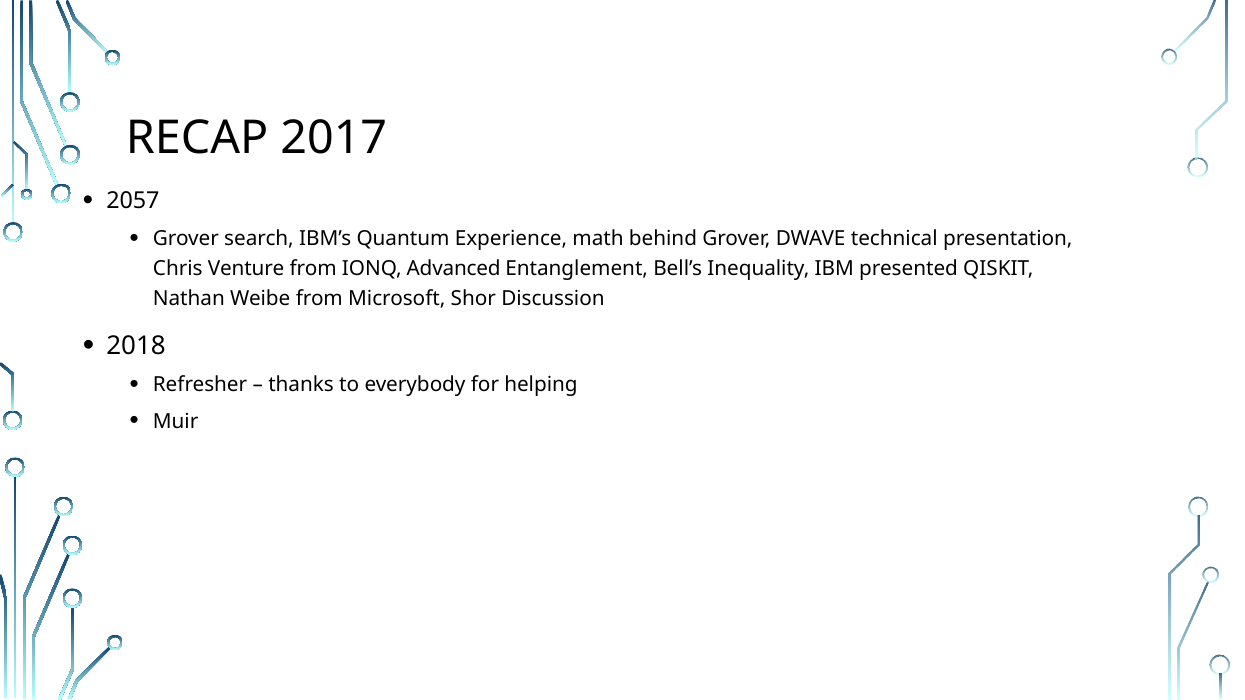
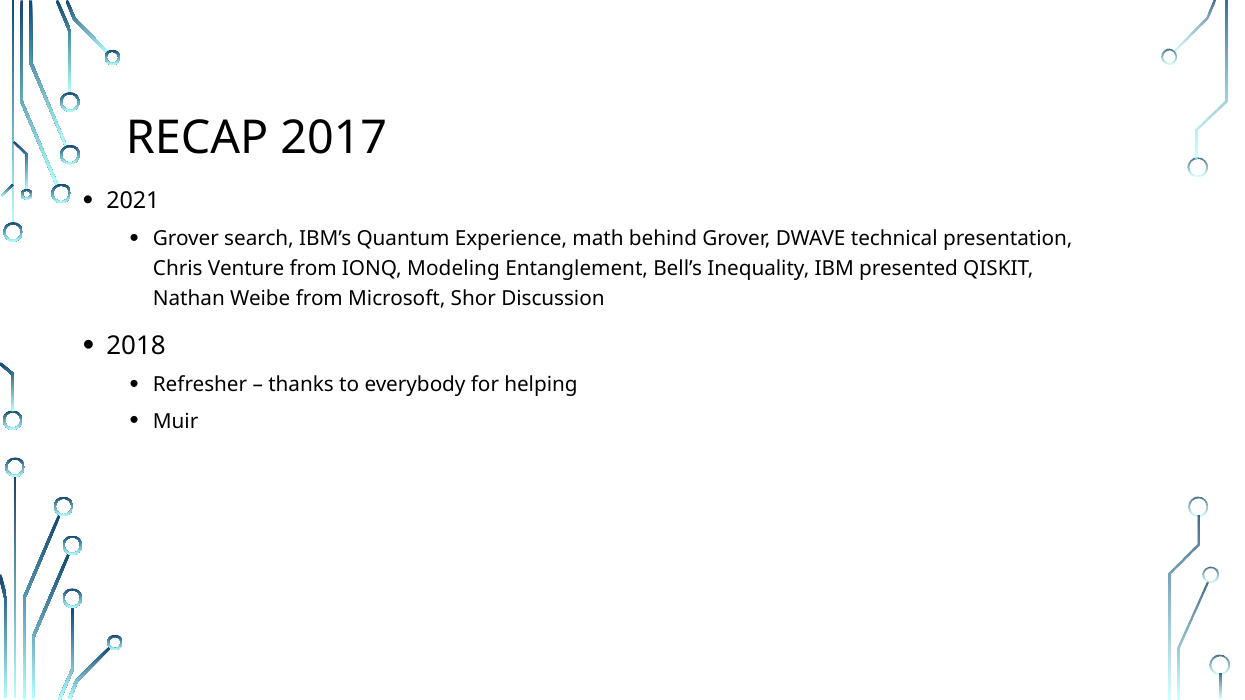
2057: 2057 -> 2021 (133, 201)
Advanced: Advanced -> Modeling (454, 269)
